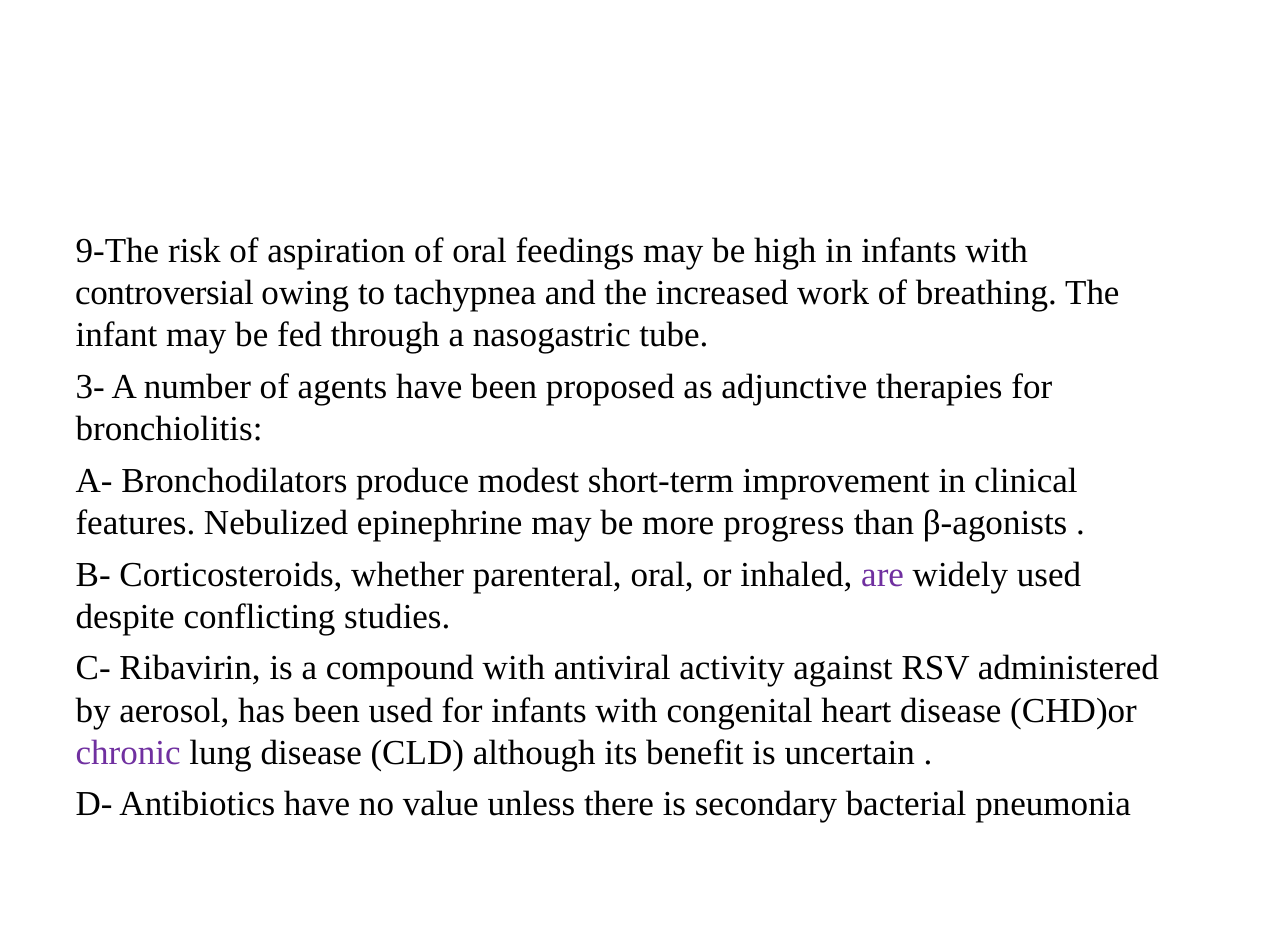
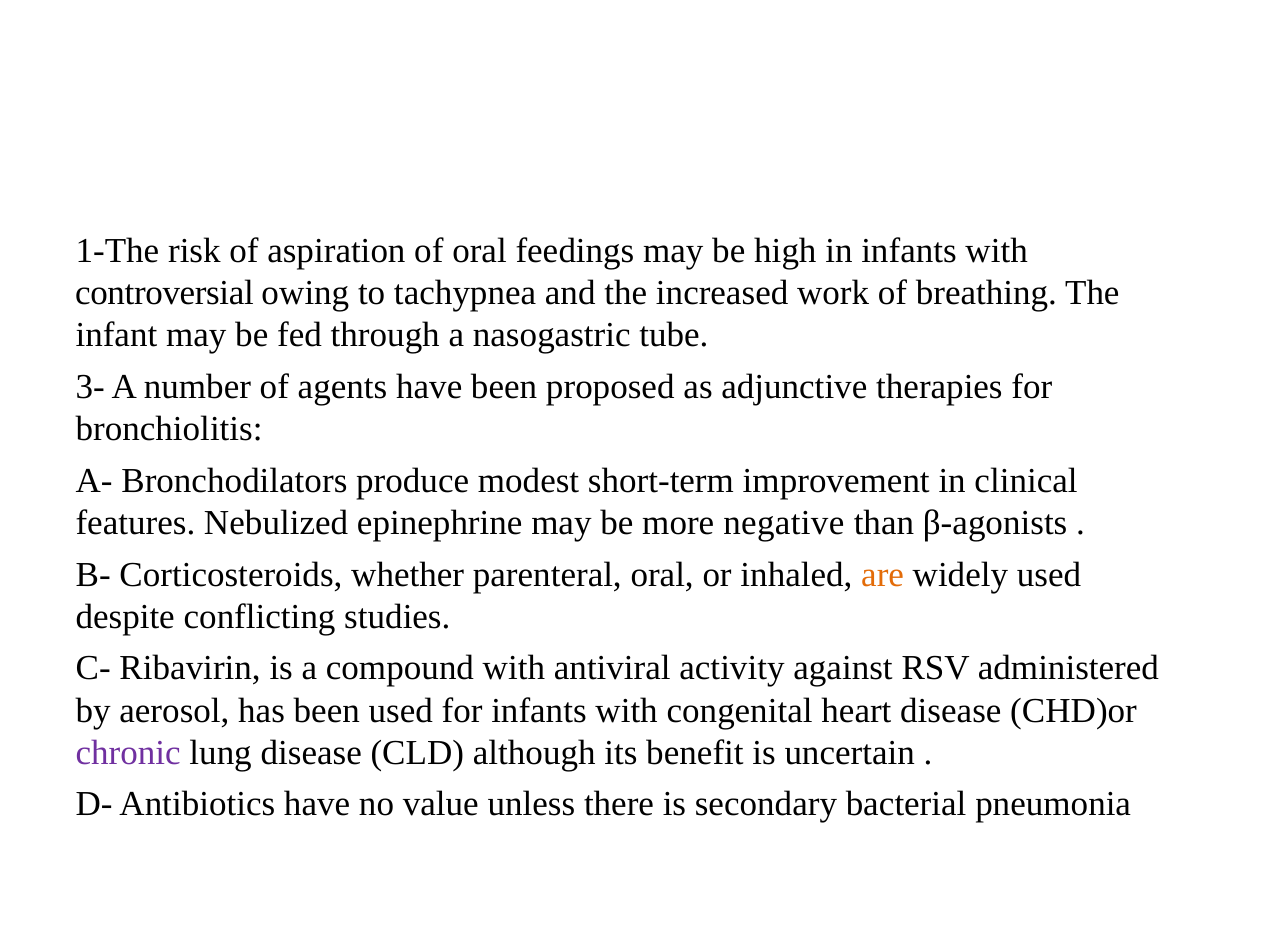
9-The: 9-The -> 1-The (117, 250)
progress: progress -> negative (784, 522)
are colour: purple -> orange (883, 574)
